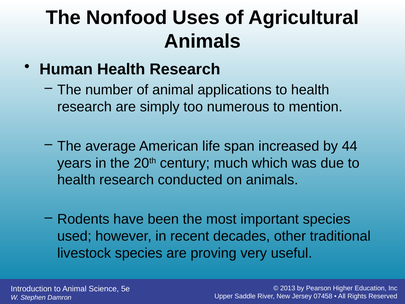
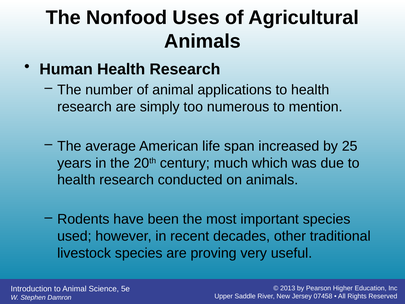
44: 44 -> 25 (350, 146)
